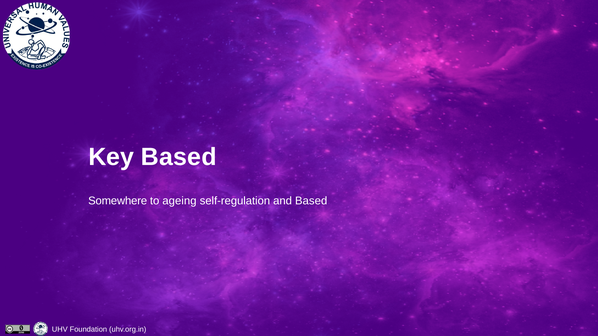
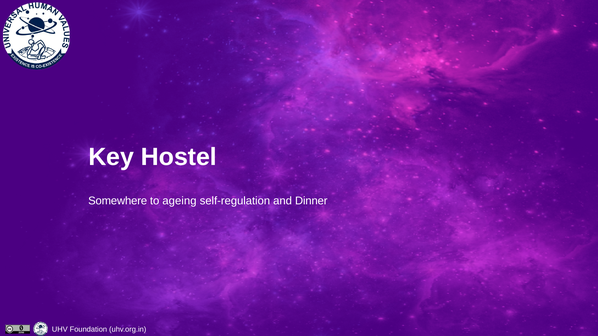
Key Based: Based -> Hostel (179, 157)
and Based: Based -> Dinner (311, 201)
